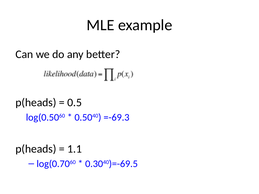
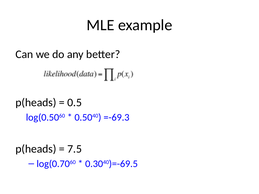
1.1: 1.1 -> 7.5 (75, 149)
